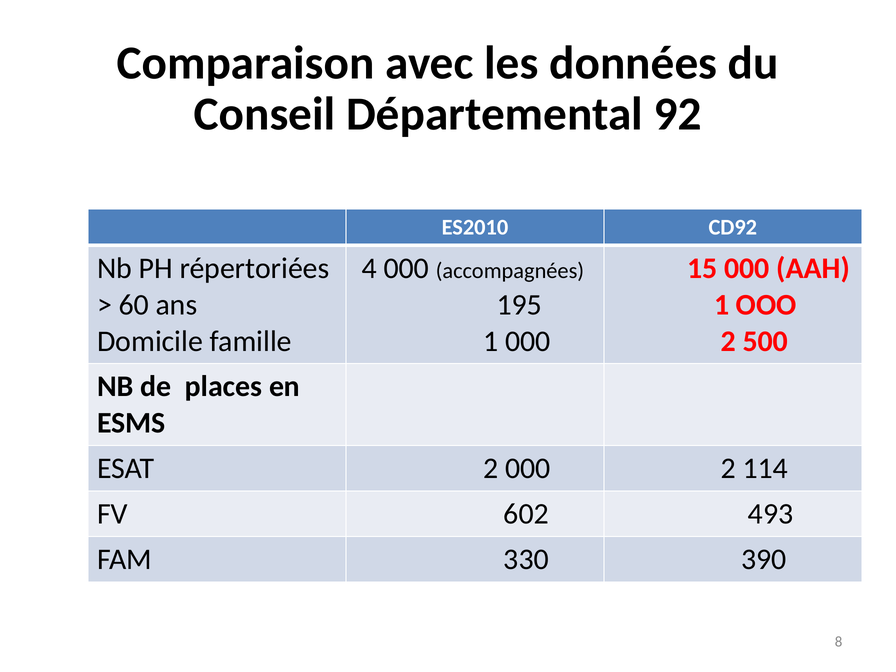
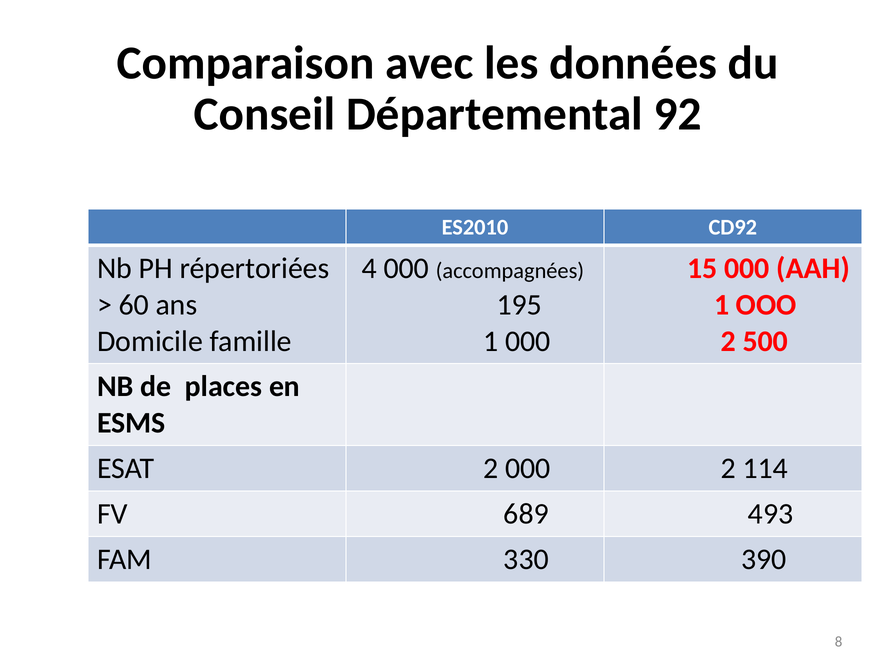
602: 602 -> 689 (526, 514)
